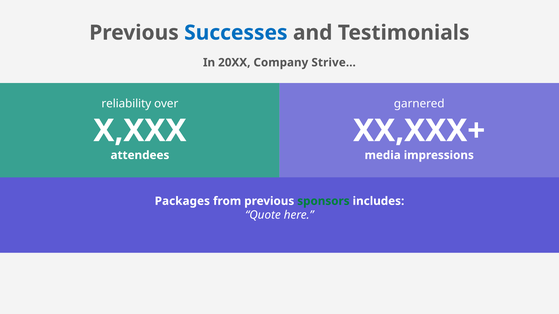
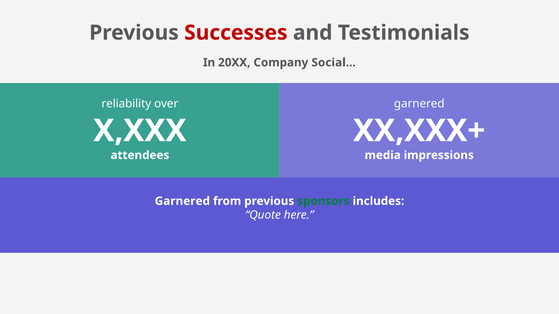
Successes colour: blue -> red (236, 33)
Strive…: Strive… -> Social… (334, 63)
Packages: Packages -> Garnered (182, 201)
